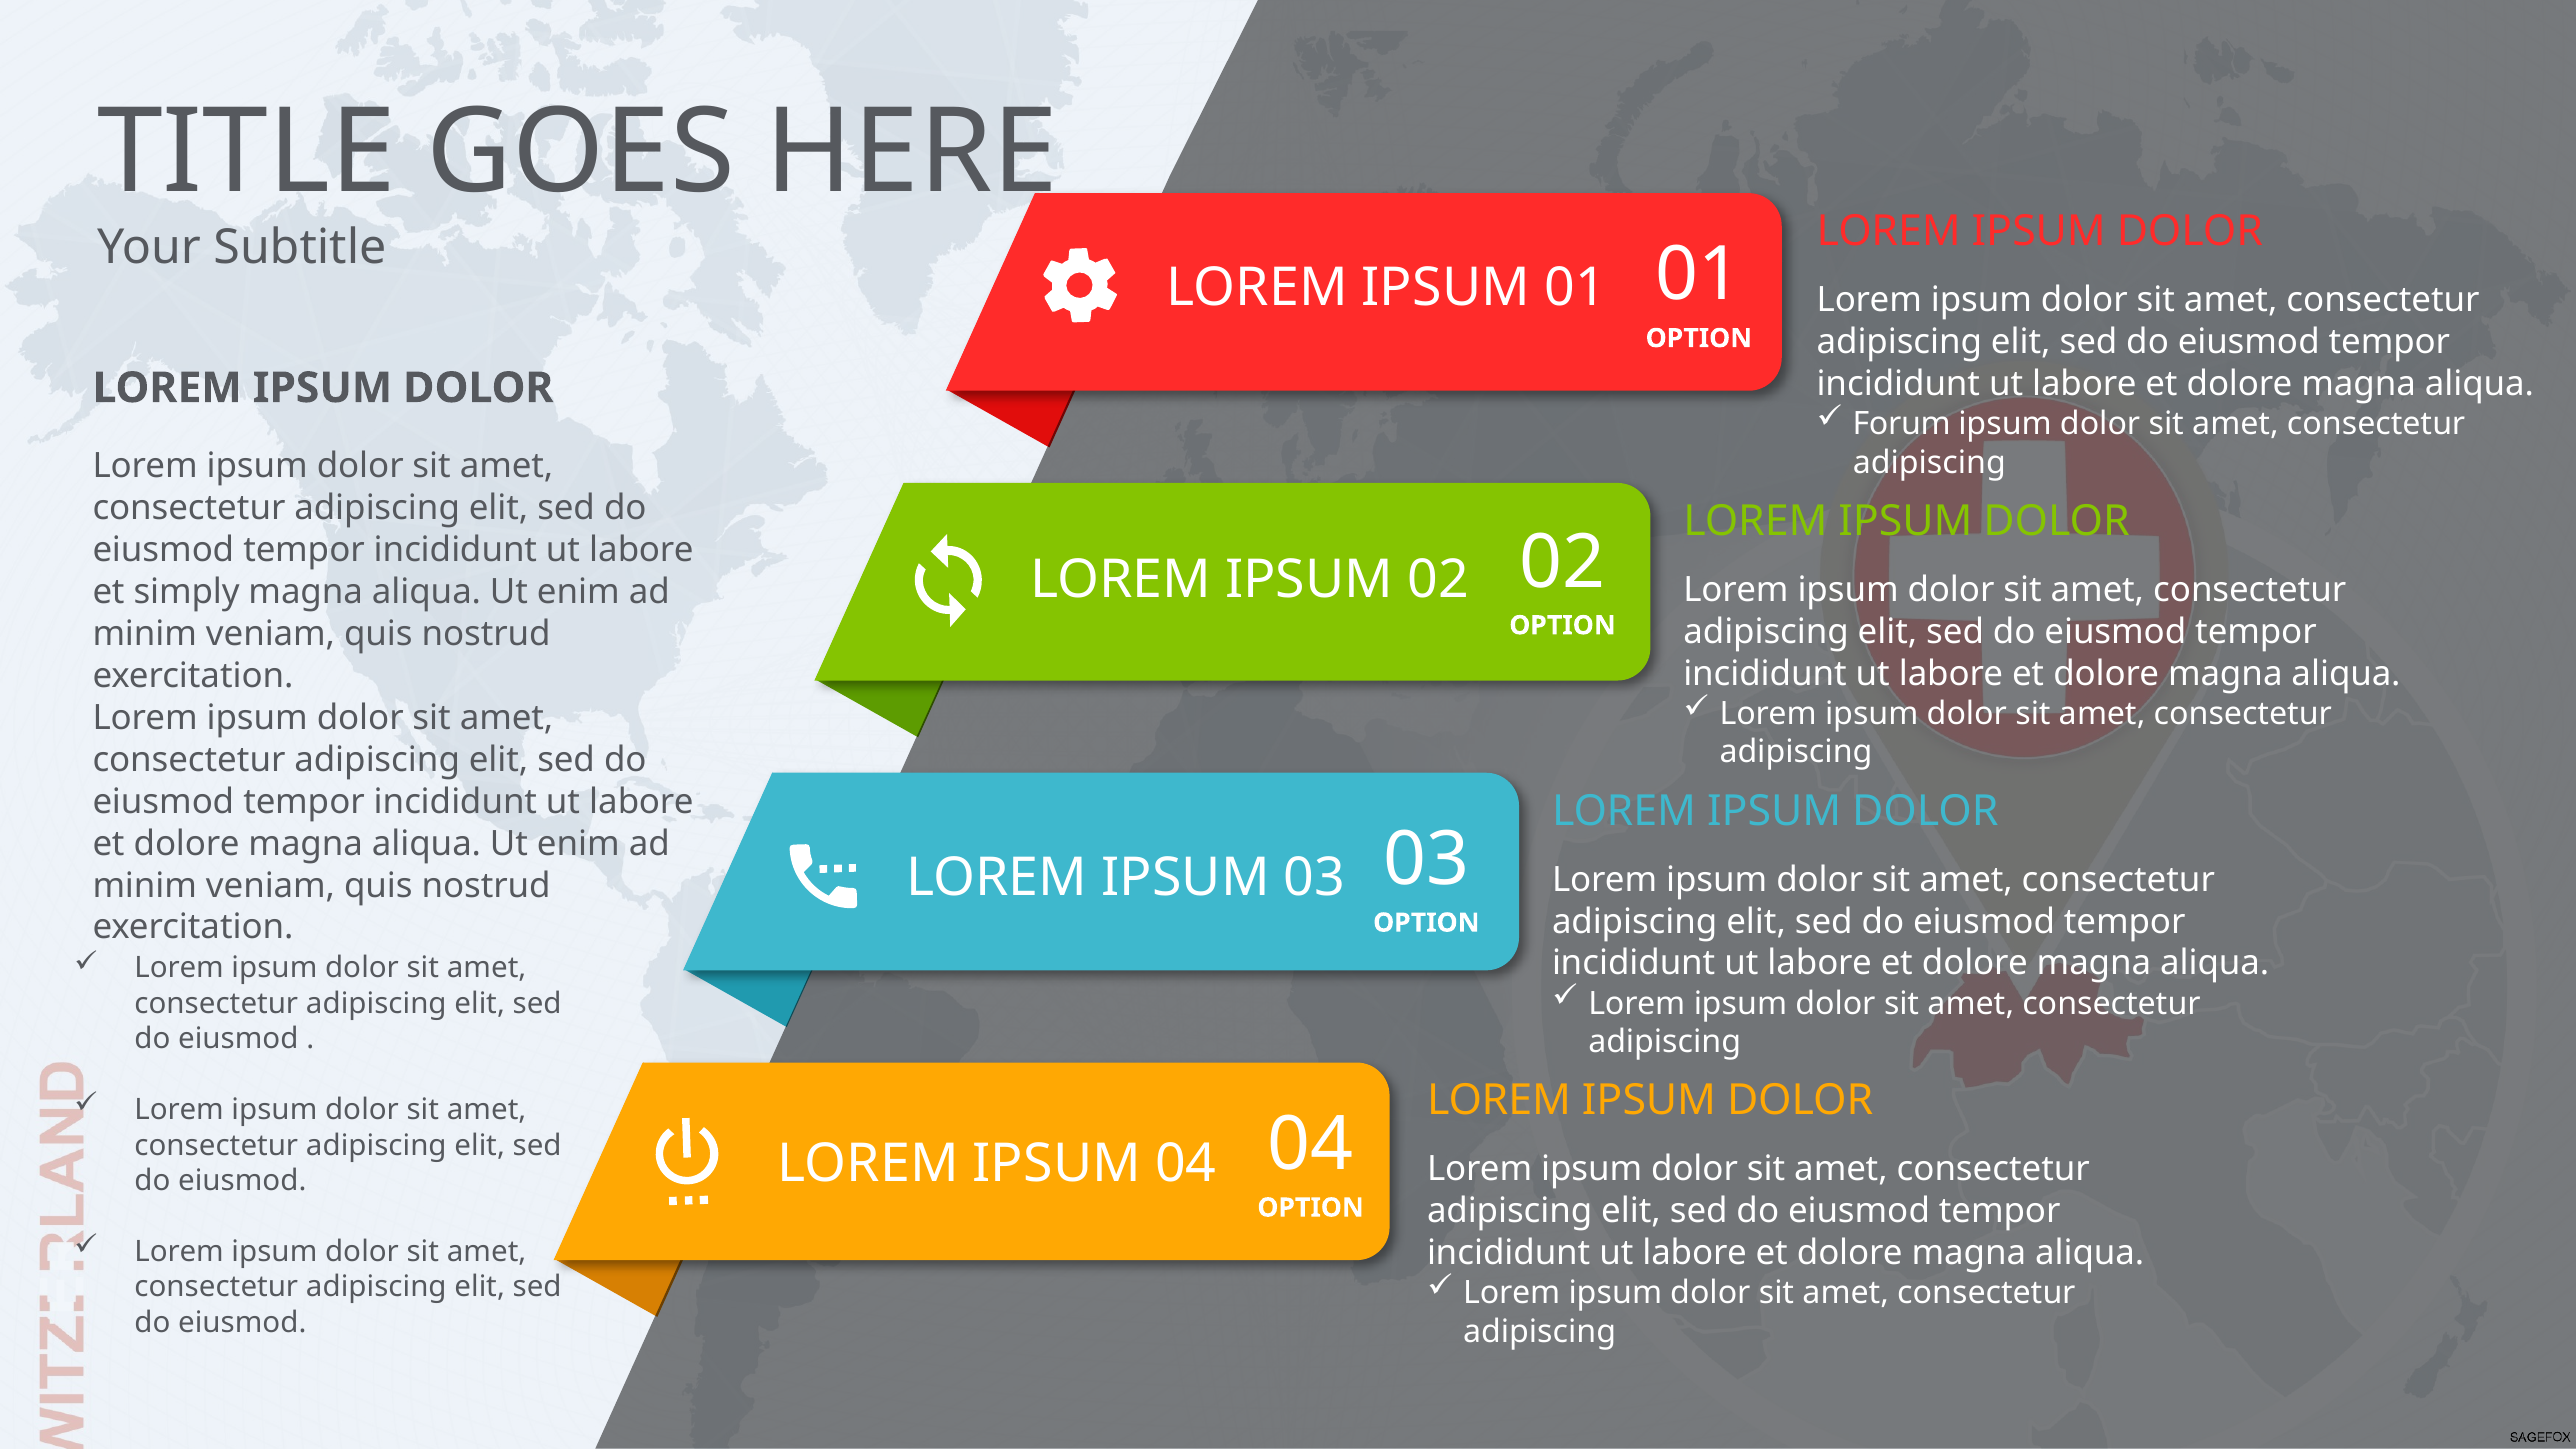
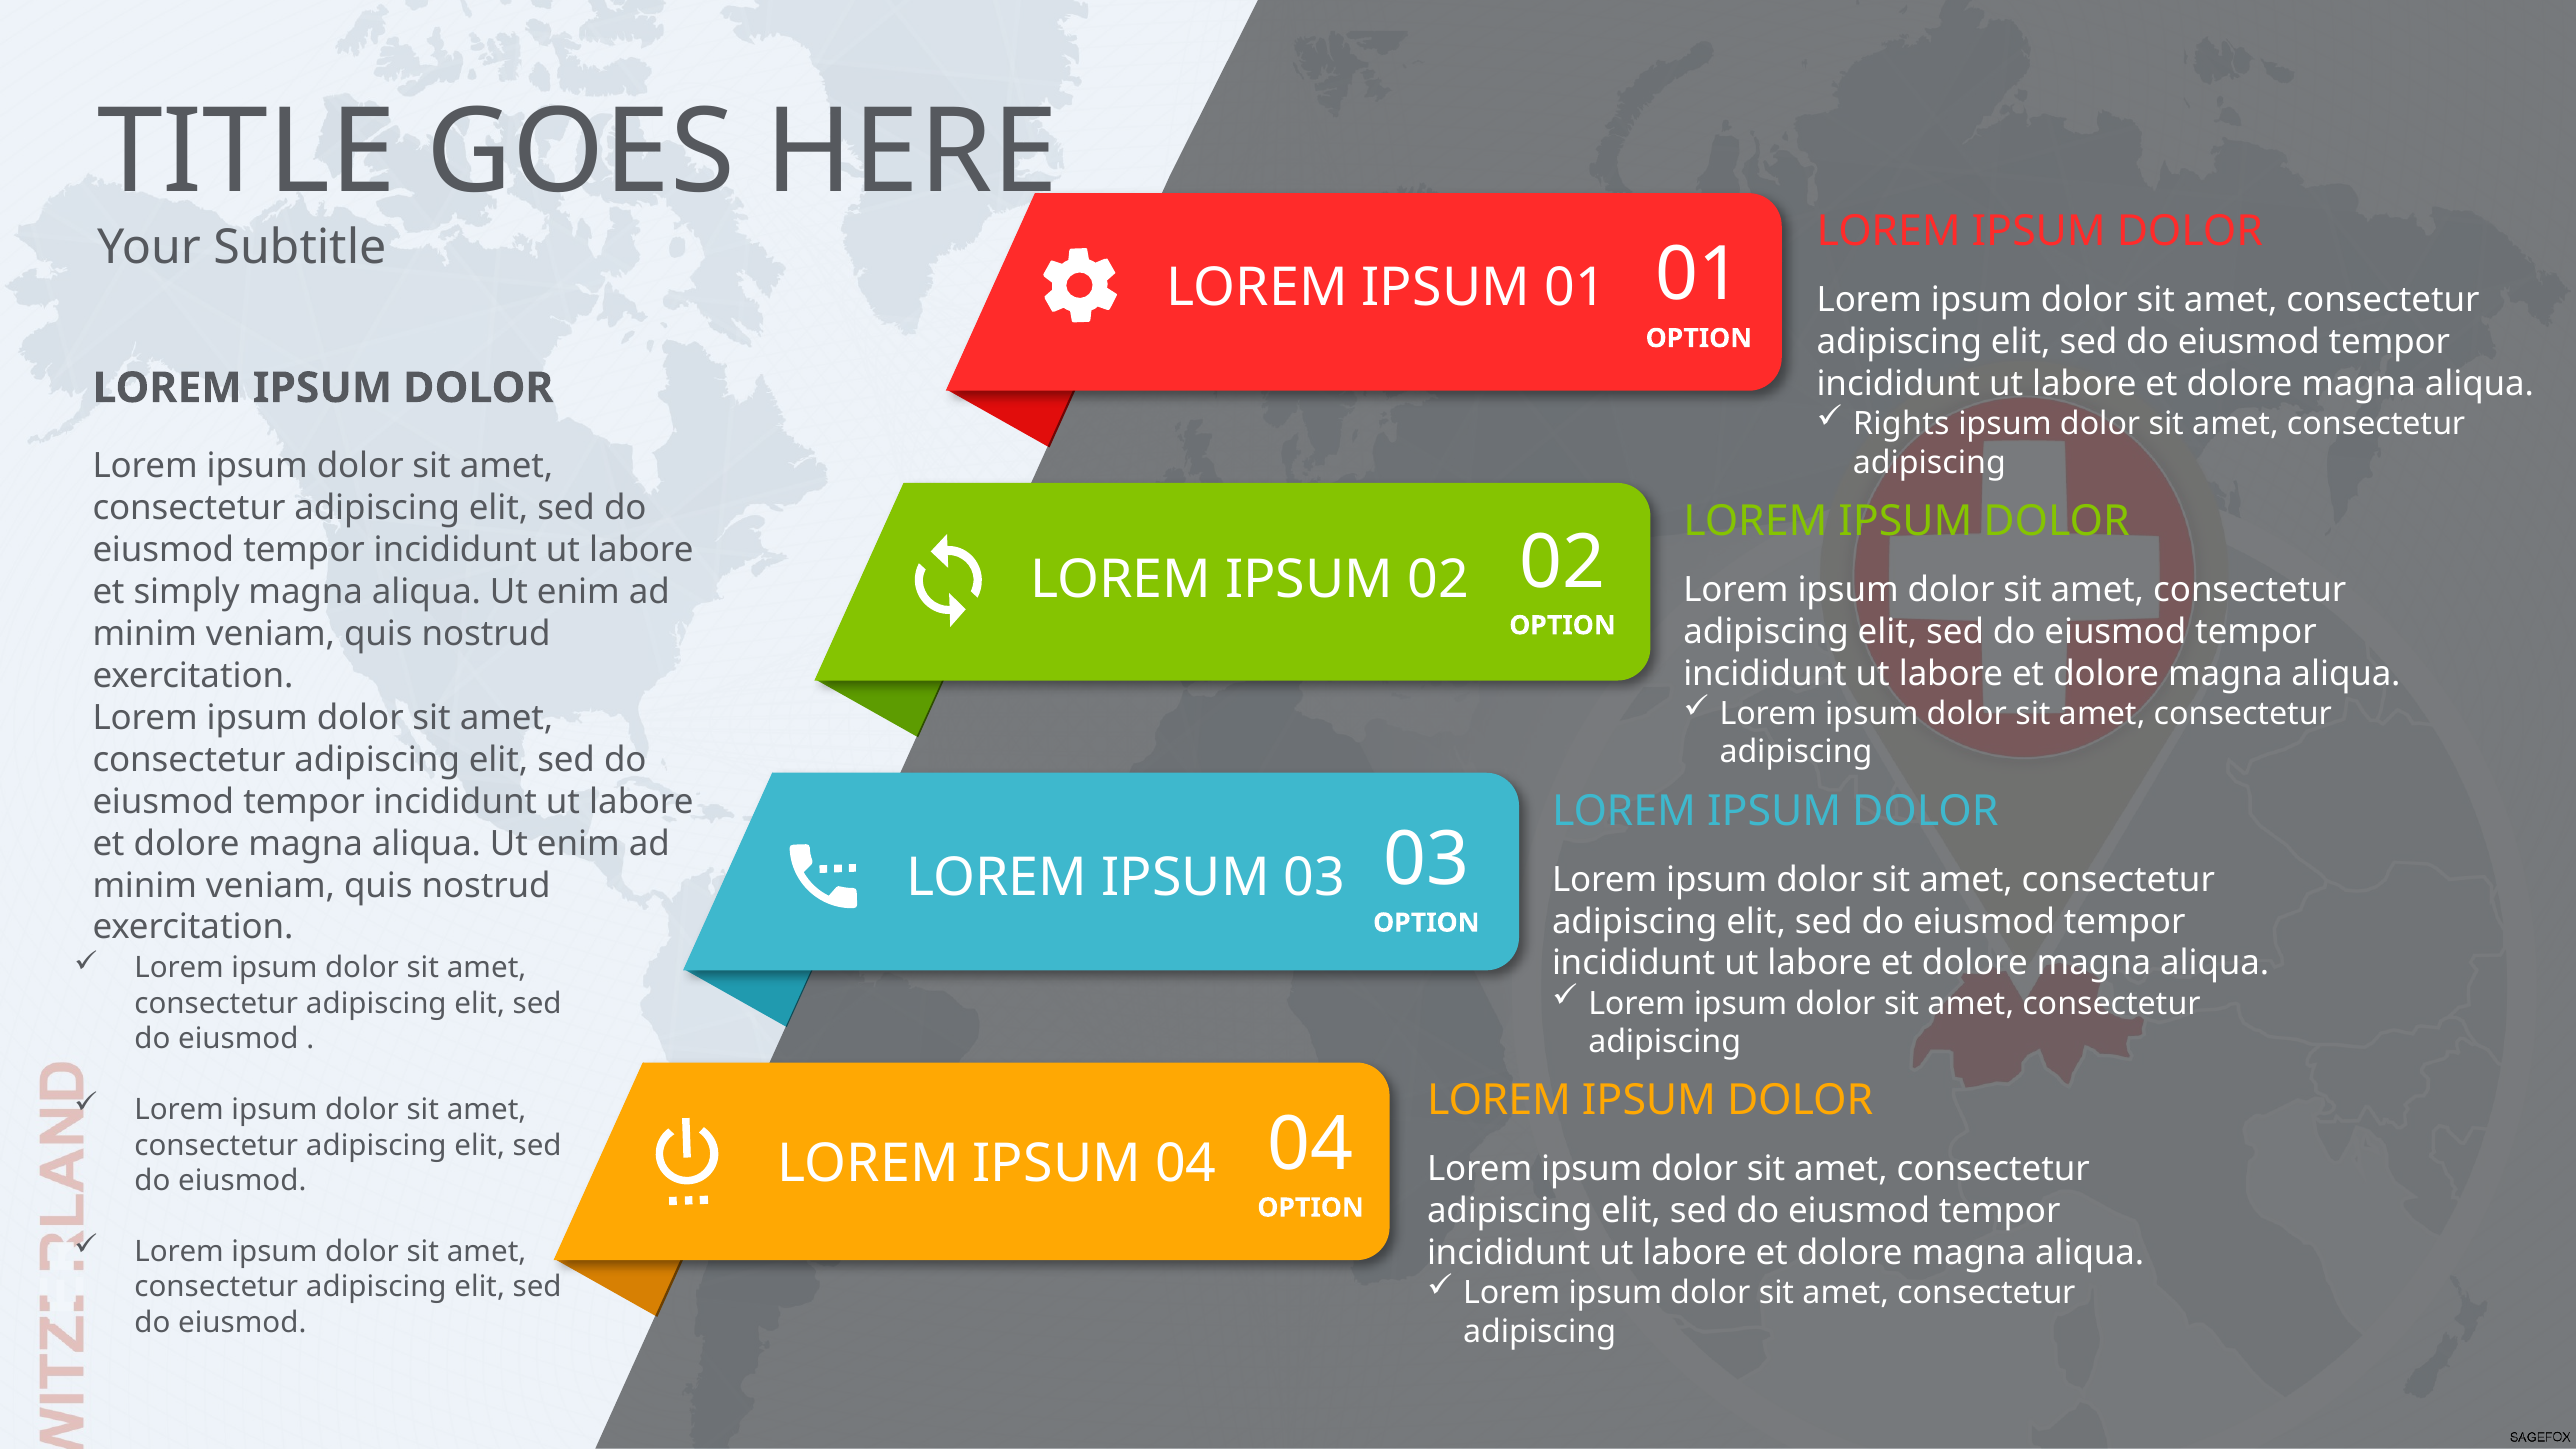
Forum: Forum -> Rights (1901, 424)
